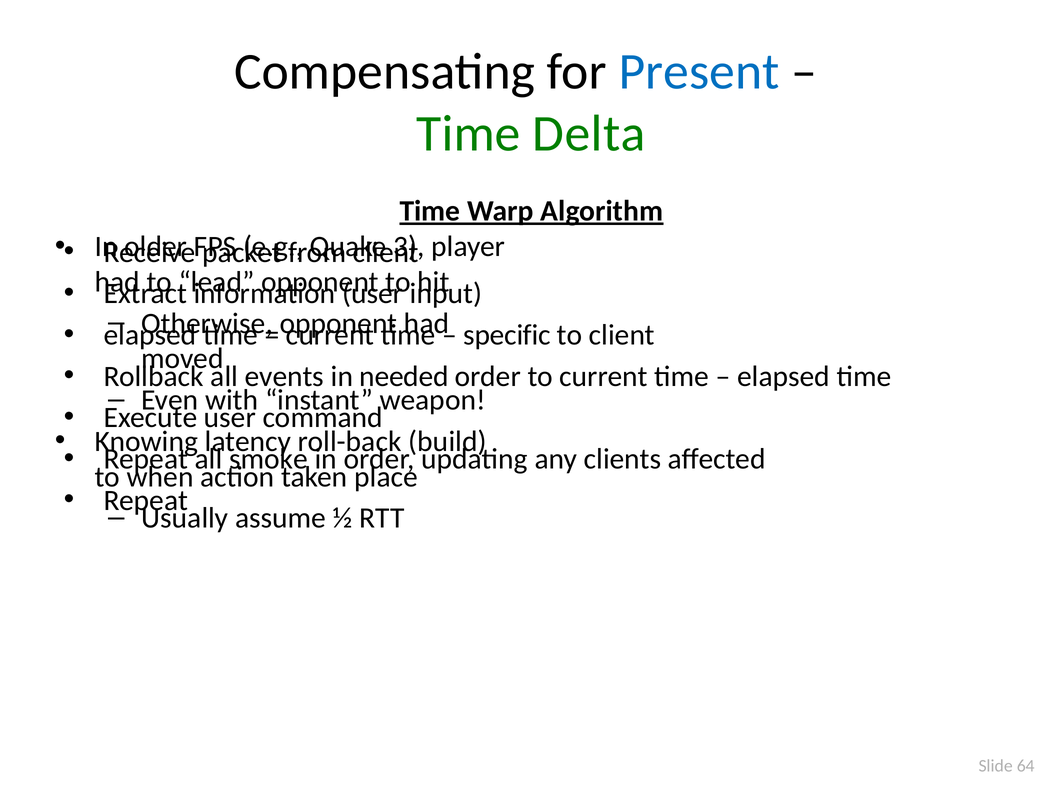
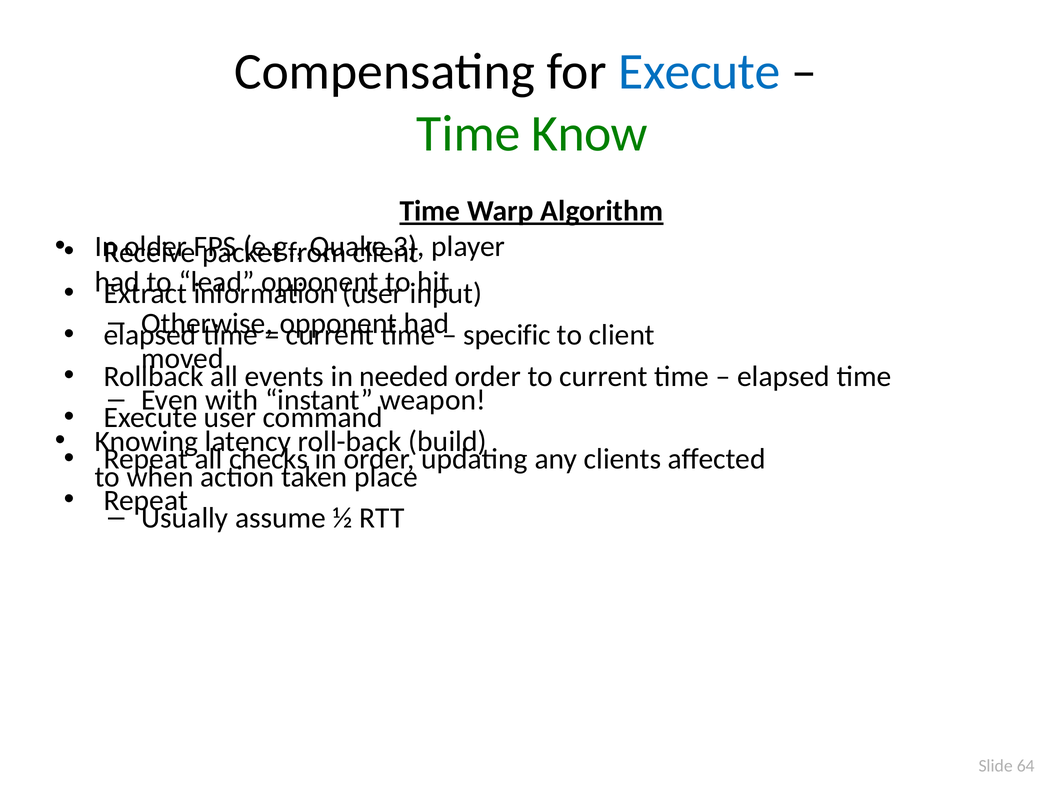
for Present: Present -> Execute (699, 72)
Delta: Delta -> Know (590, 134)
smoke: smoke -> checks (269, 459)
